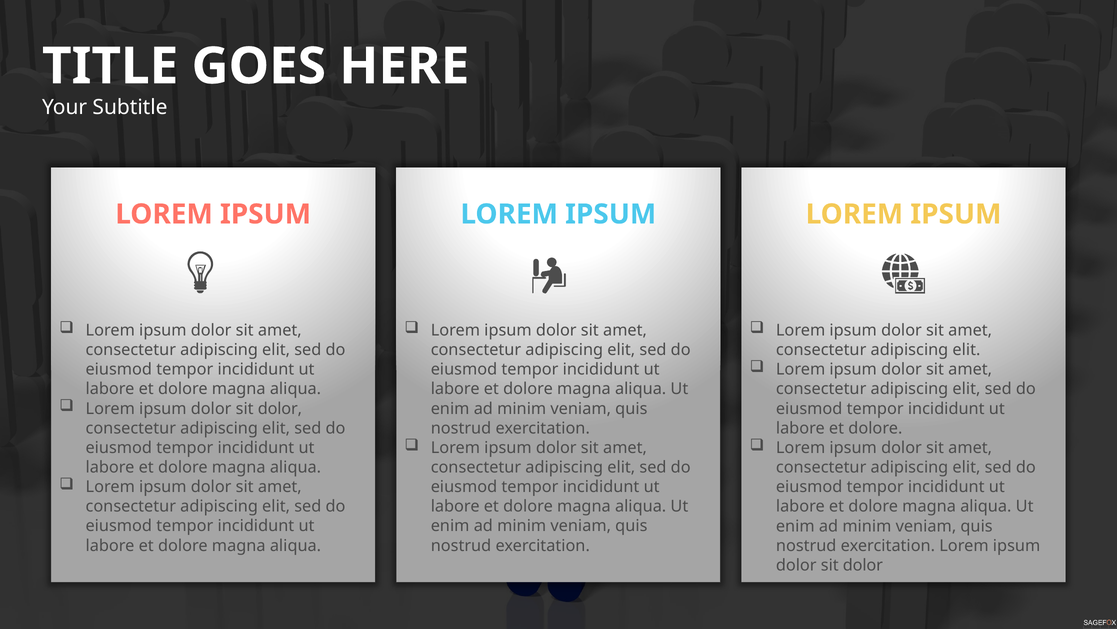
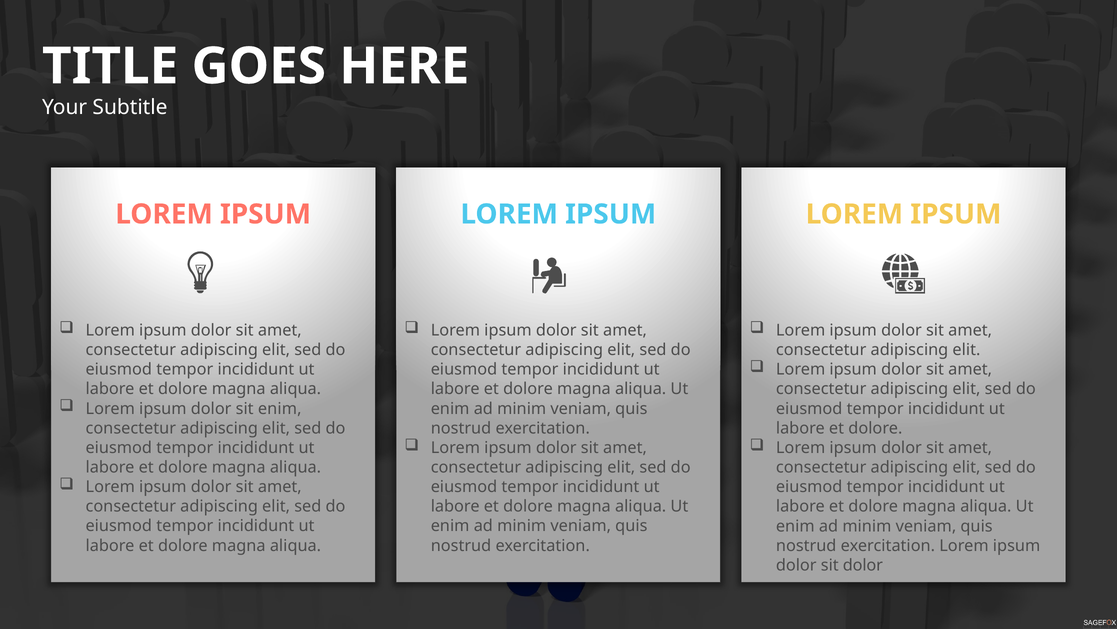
dolor: dolor -> enim (280, 408)
